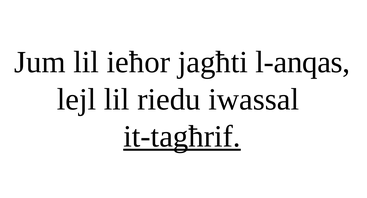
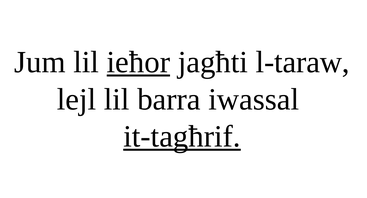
ieħor underline: none -> present (138, 62)
l-anqas: l-anqas -> l-taraw (303, 62)
riedu: riedu -> barra (169, 99)
